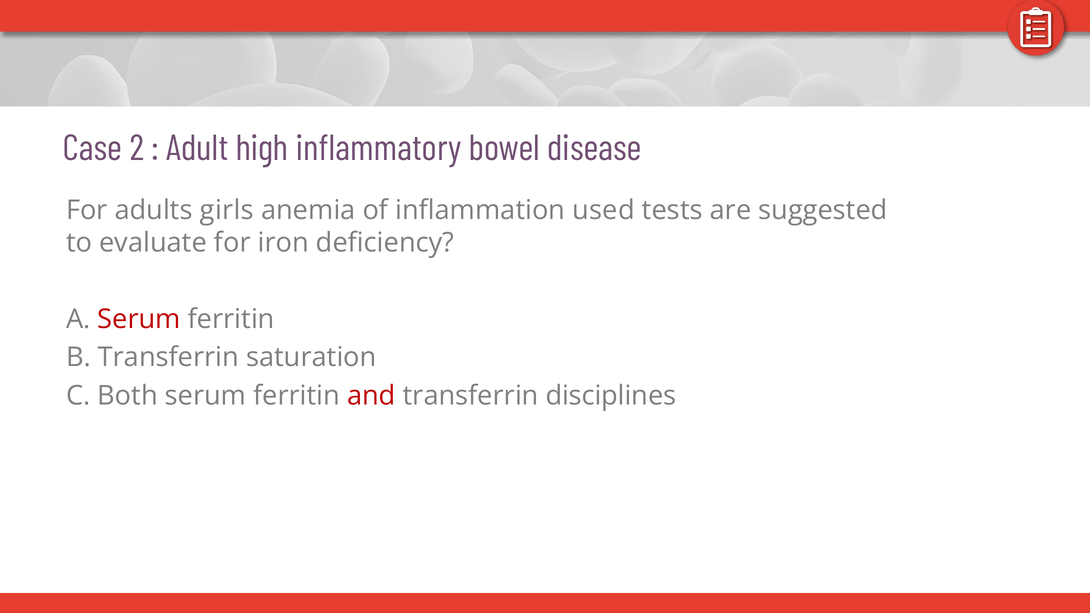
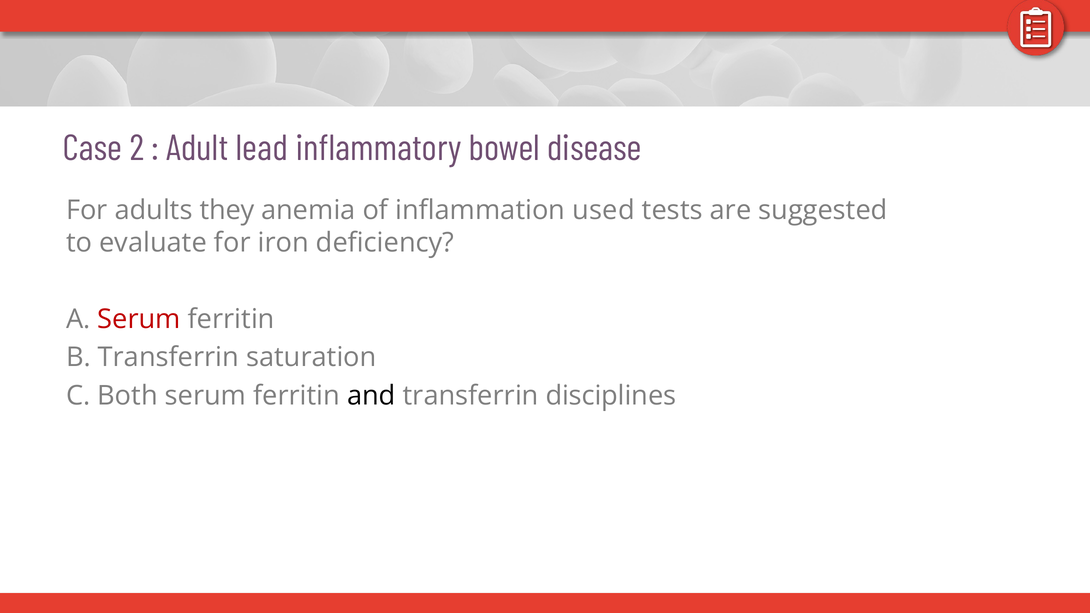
high: high -> lead (262, 148)
girls: girls -> they (227, 210)
and colour: red -> black (371, 396)
